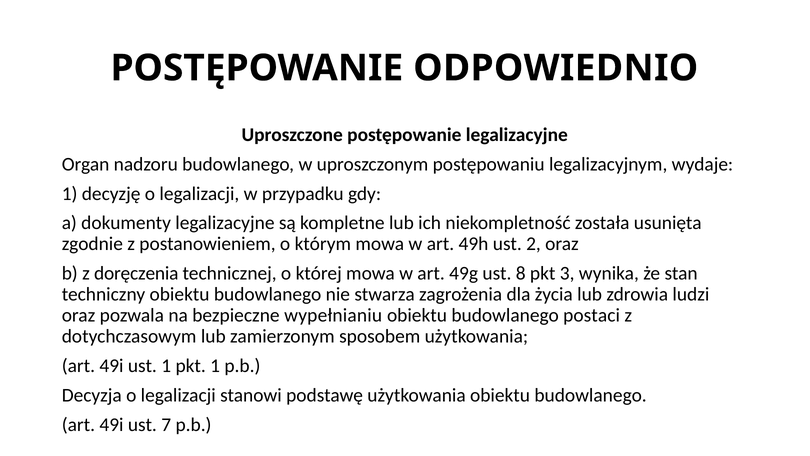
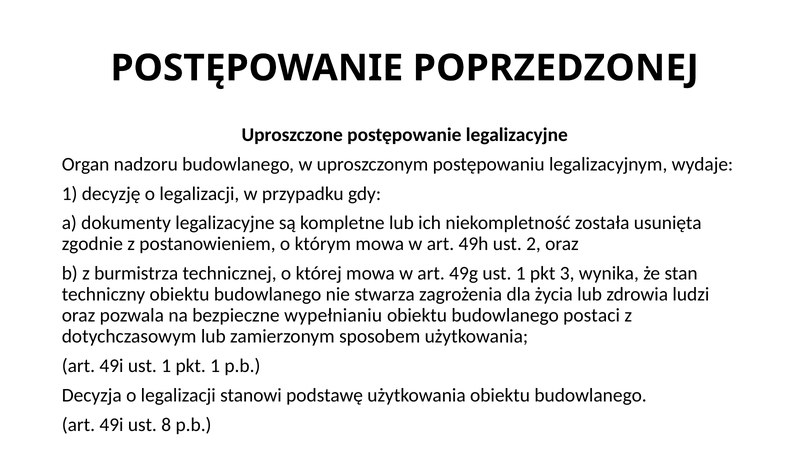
ODPOWIEDNIO: ODPOWIEDNIO -> POPRZEDZONEJ (556, 68)
doręczenia: doręczenia -> burmistrza (136, 273)
49g ust 8: 8 -> 1 (521, 273)
7: 7 -> 8 (166, 424)
